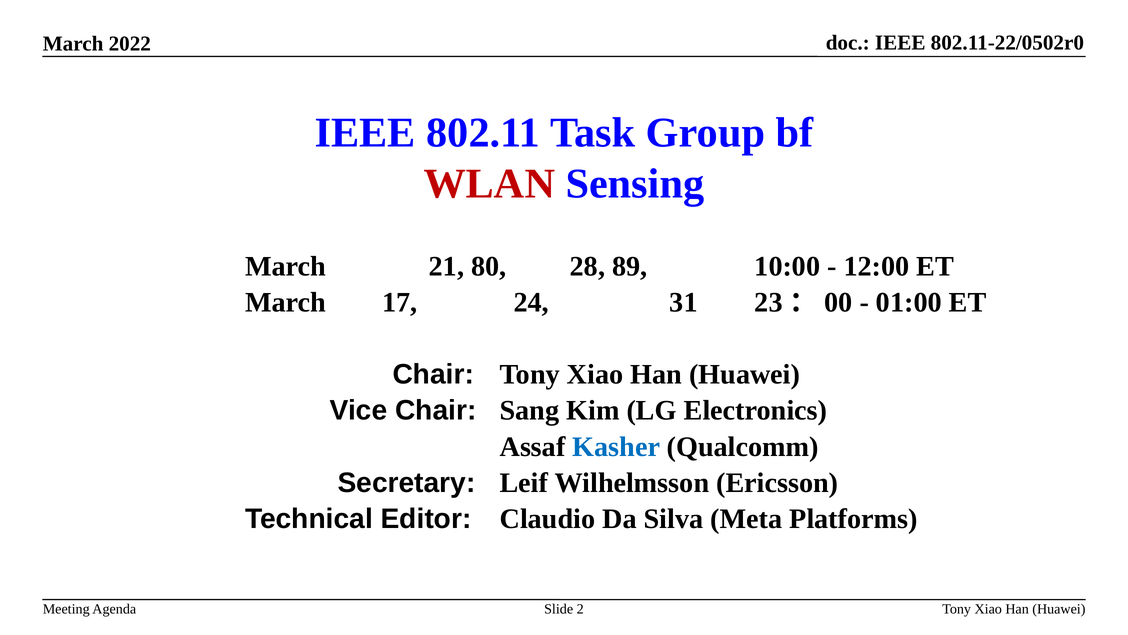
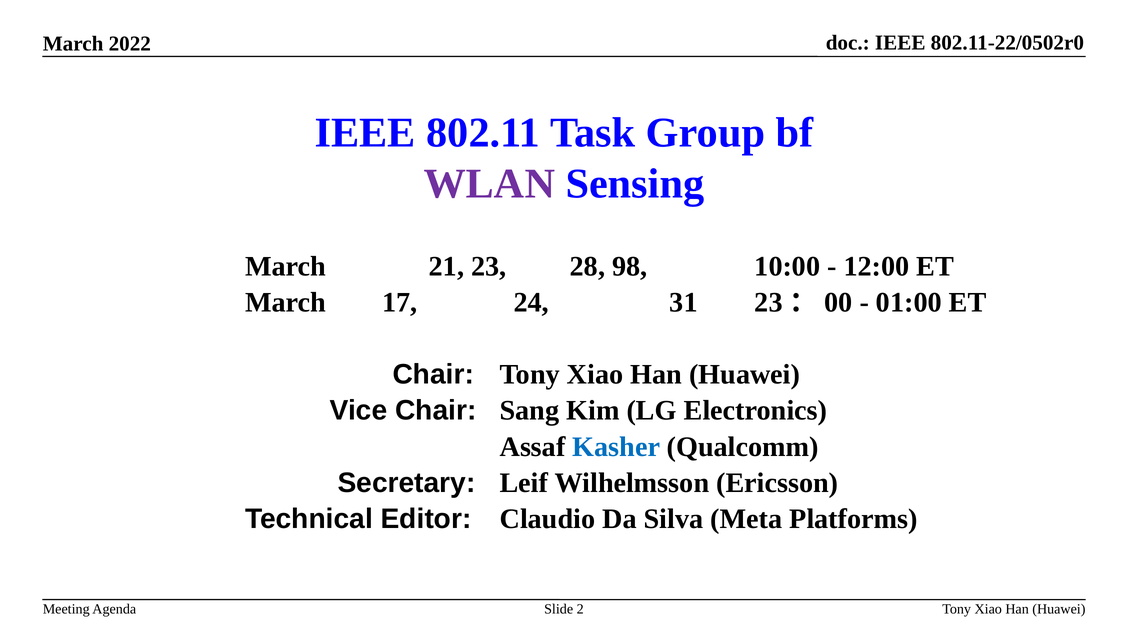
WLAN colour: red -> purple (489, 183)
80: 80 -> 23 (489, 266)
89: 89 -> 98 (630, 266)
